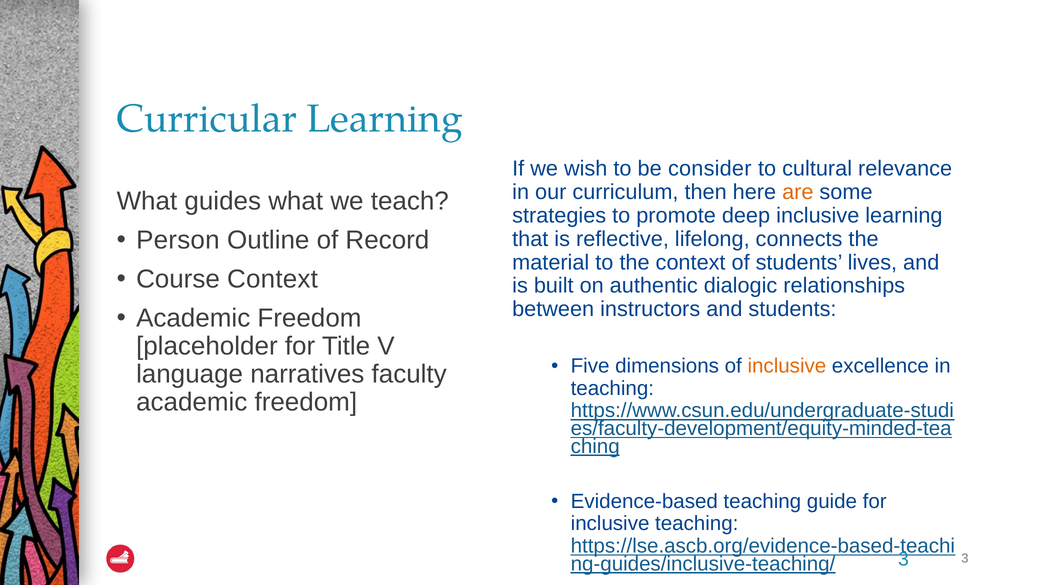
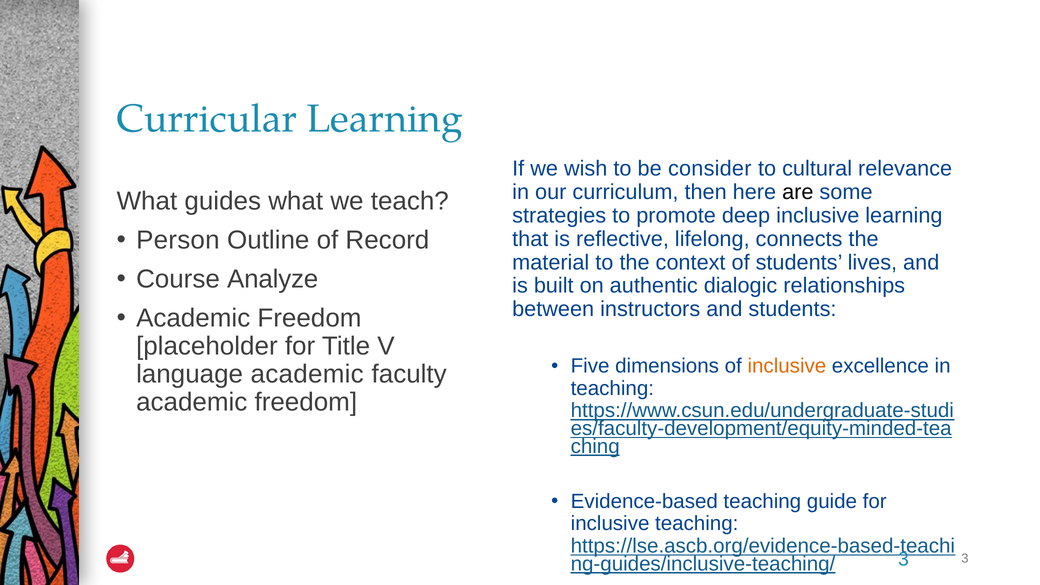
are colour: orange -> black (798, 192)
Course Context: Context -> Analyze (273, 279)
language narratives: narratives -> academic (307, 374)
